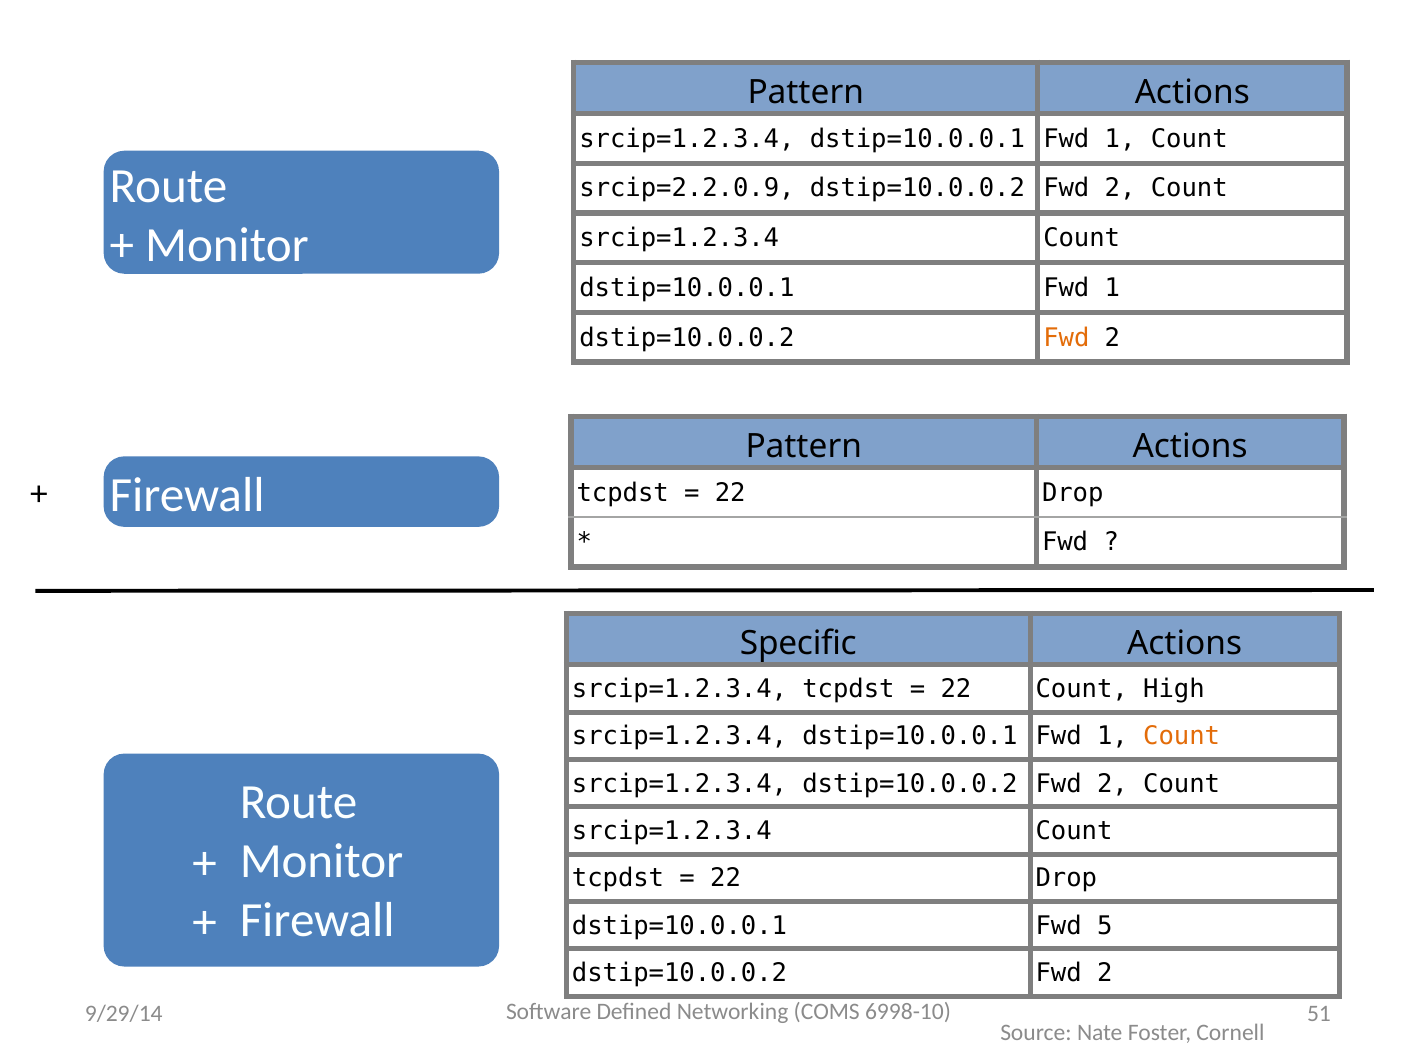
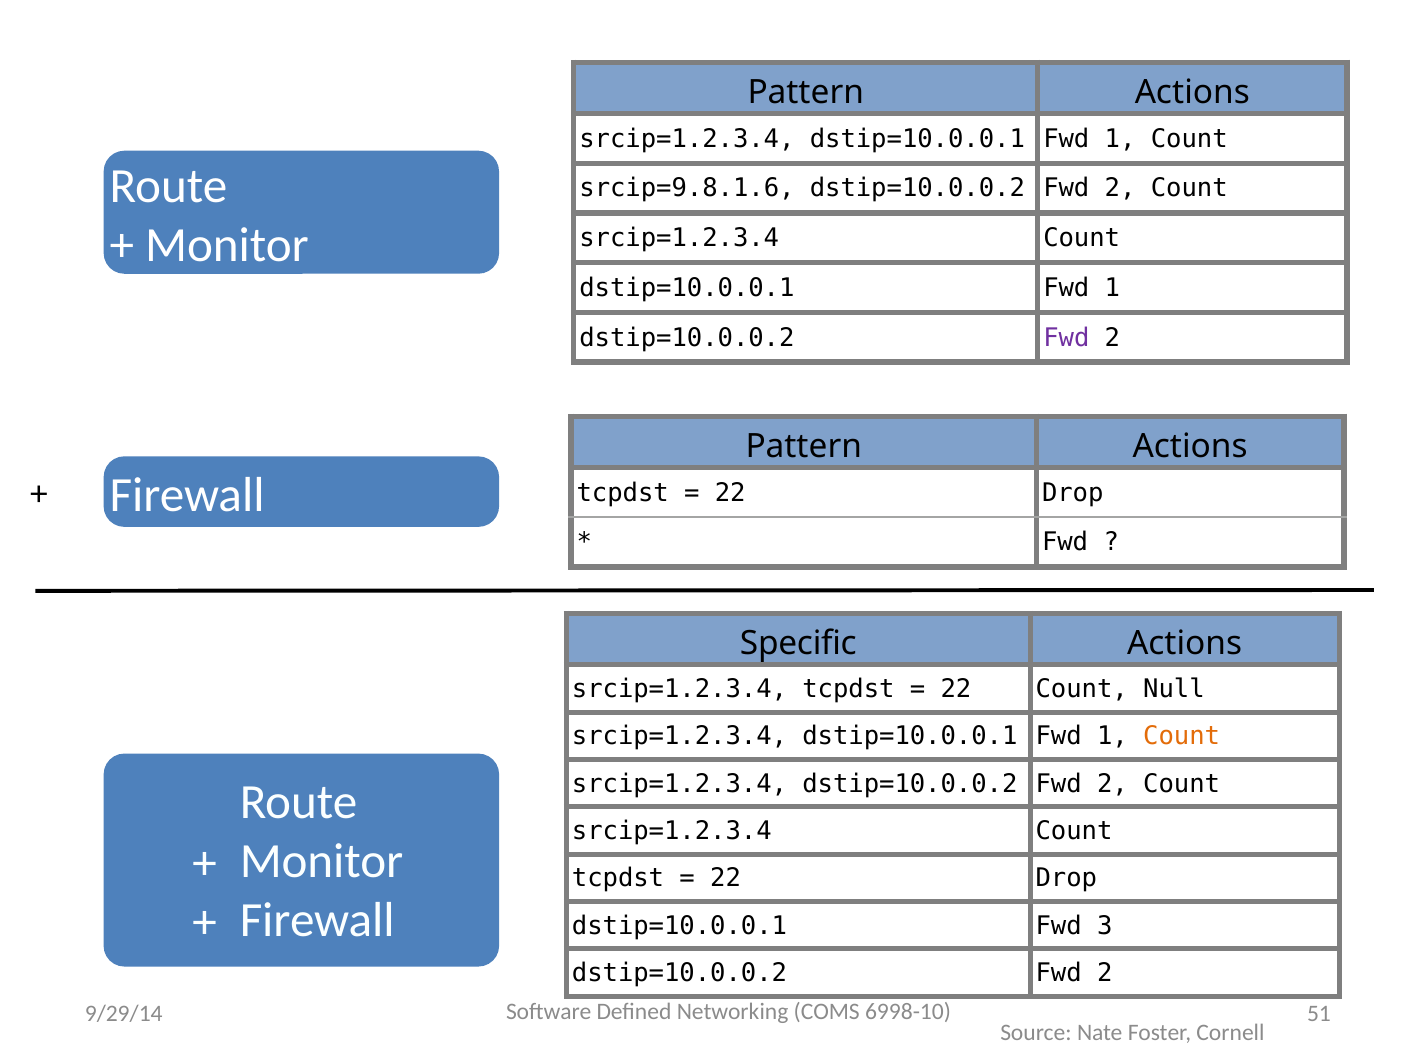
srcip=2.2.0.9: srcip=2.2.0.9 -> srcip=9.8.1.6 (687, 188)
Fwd colour: orange -> purple (1066, 338)
High: High -> Null (1174, 689)
5: 5 -> 3 (1105, 926)
